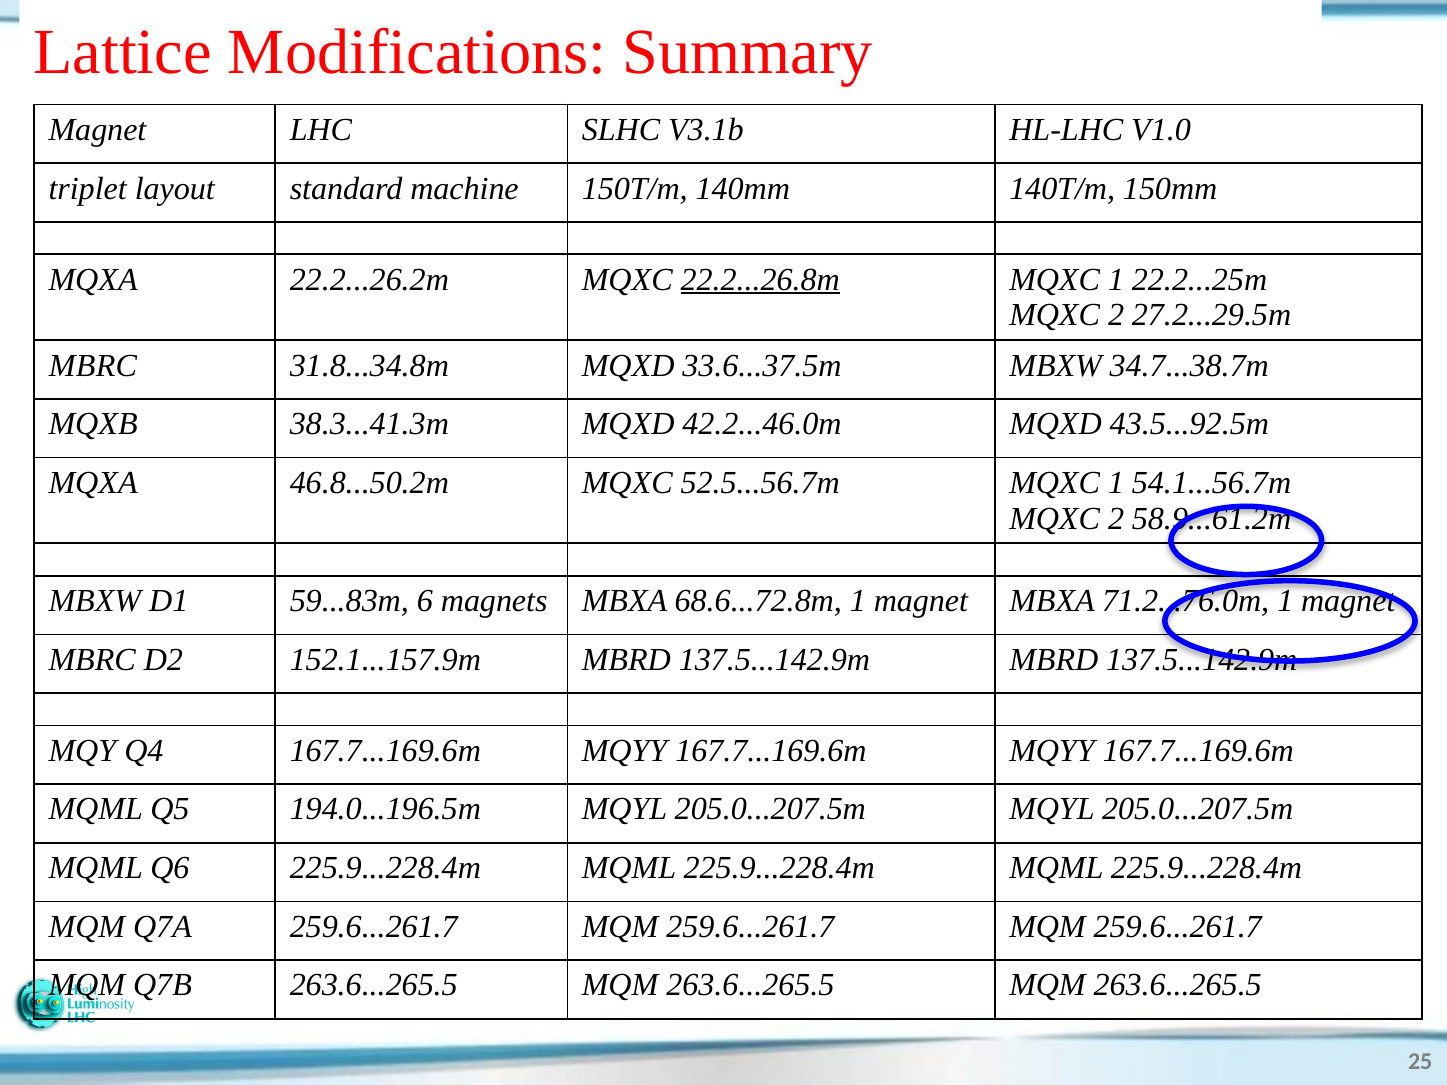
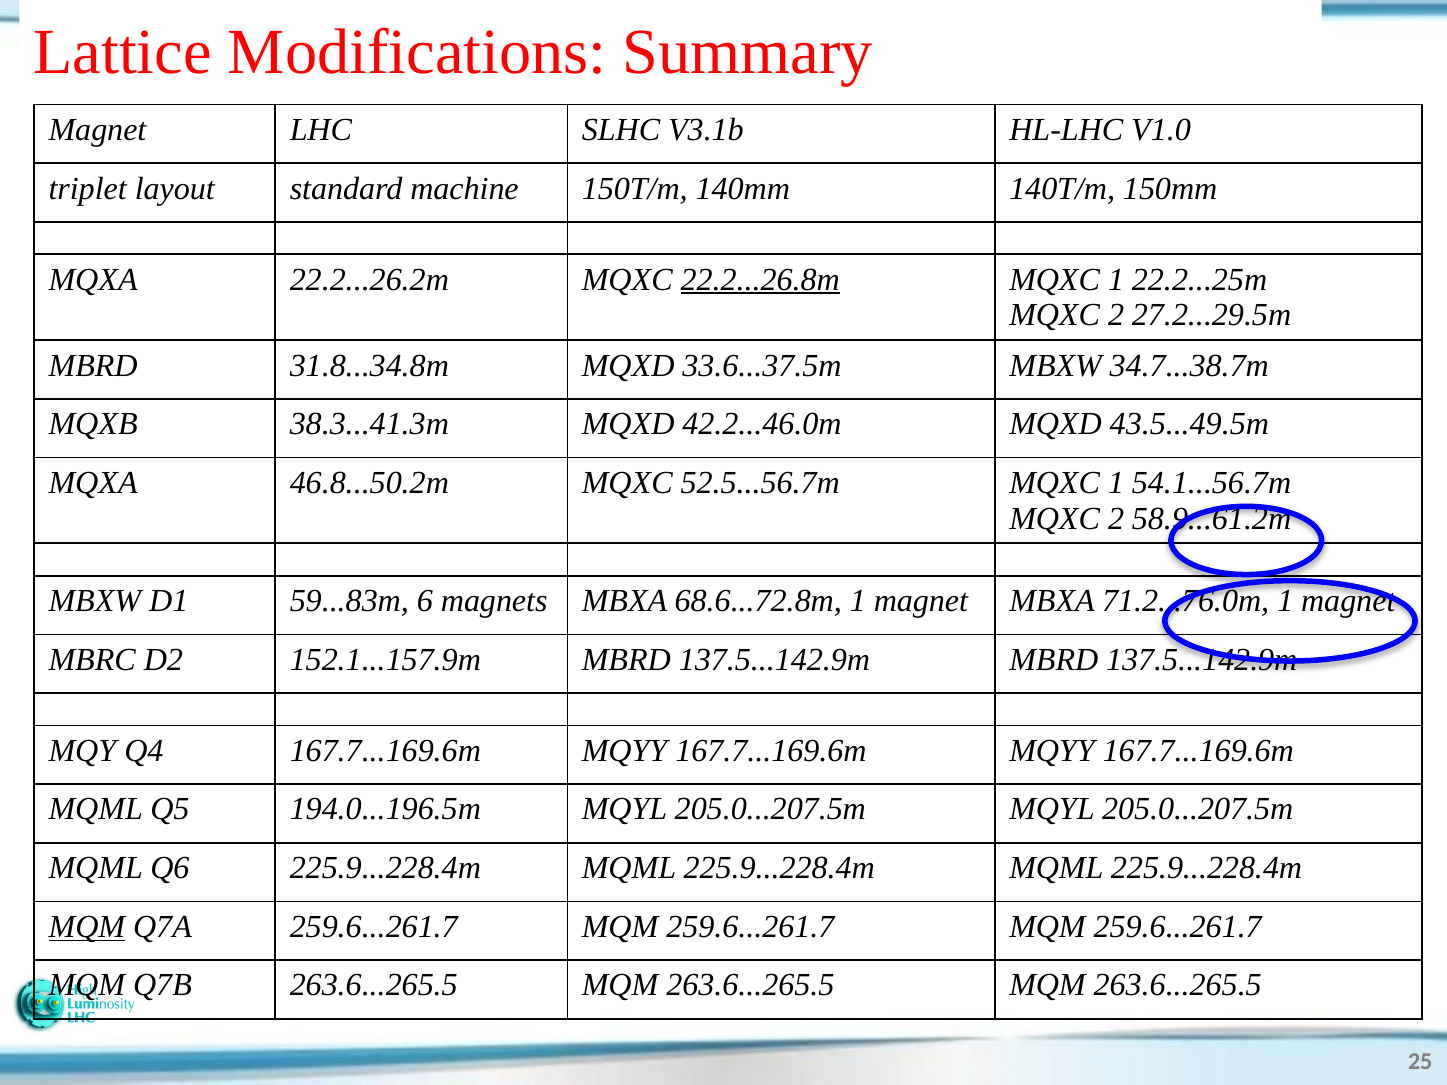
MBRC: MBRC -> MBRD (93, 366)
43.5...92.5m: 43.5...92.5m -> 43.5...49.5m (1189, 424)
MQM underline: none -> present (87, 927)
